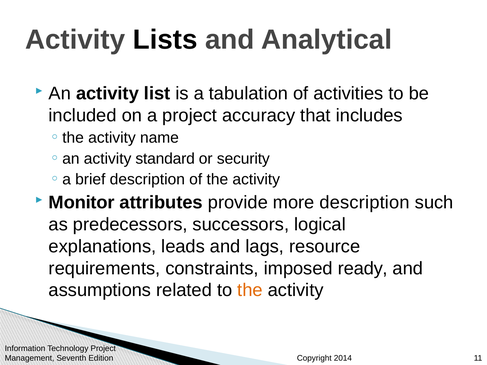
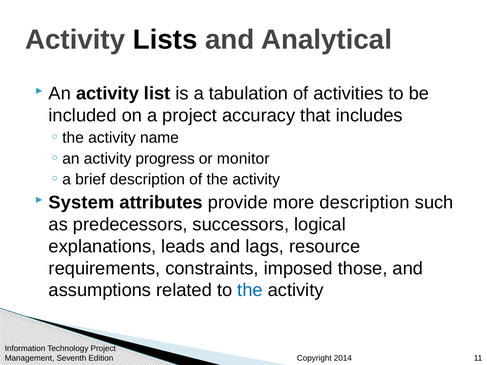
standard: standard -> progress (165, 159)
security: security -> monitor (243, 159)
Monitor: Monitor -> System (82, 203)
ready: ready -> those (363, 269)
the colour: orange -> blue (250, 290)
